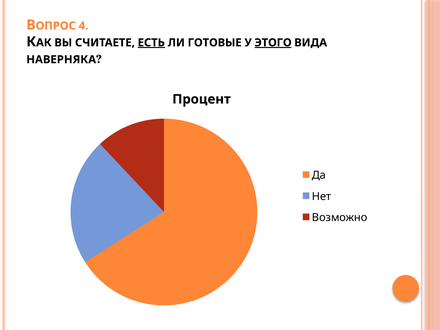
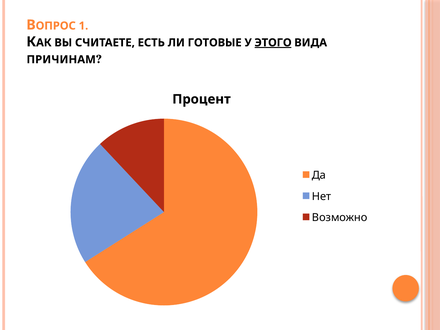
4: 4 -> 1 (83, 26)
ЕСТЬ underline: present -> none (151, 43)
НАВЕРНЯКА: НАВЕРНЯКА -> ПРИЧИНАМ (61, 60)
